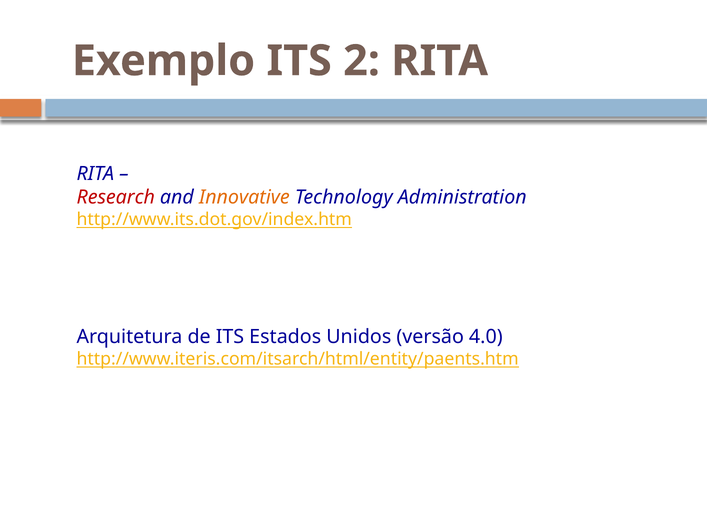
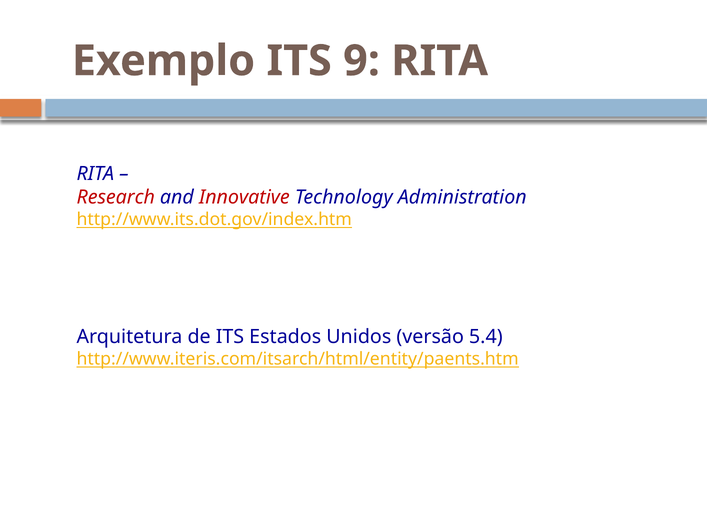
2: 2 -> 9 (362, 61)
Innovative colour: orange -> red (244, 197)
4.0: 4.0 -> 5.4 (486, 337)
